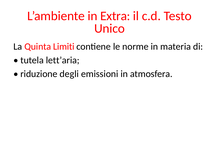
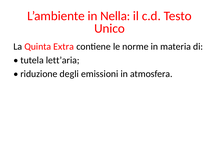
Extra: Extra -> Nella (115, 16)
Limiti: Limiti -> Extra (64, 47)
